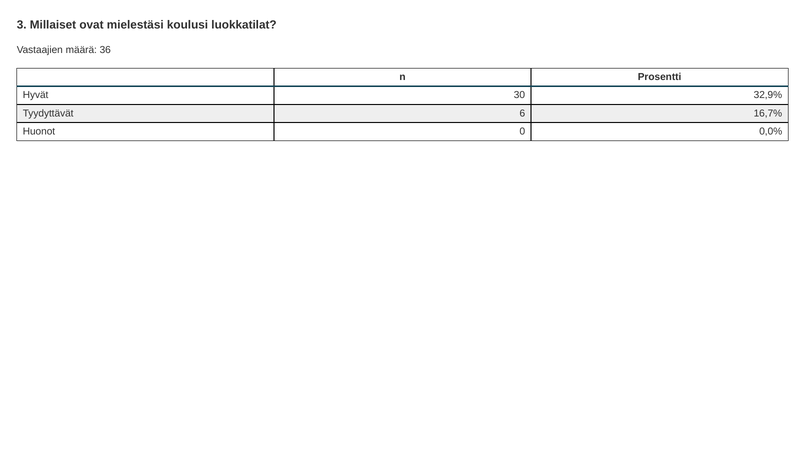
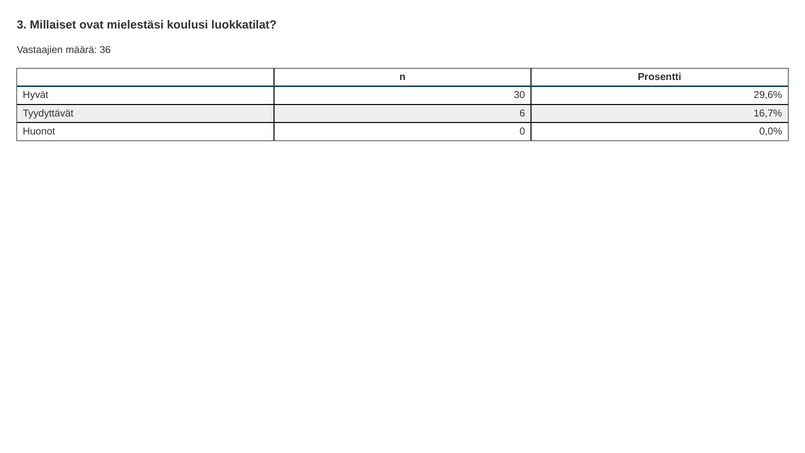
32,9%: 32,9% -> 29,6% (768, 95)
